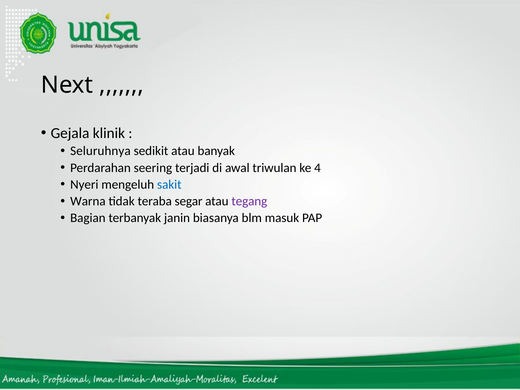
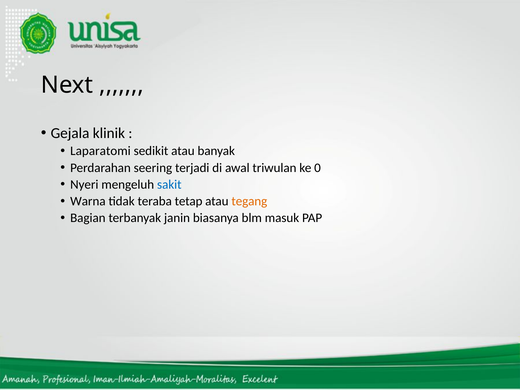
Seluruhnya: Seluruhnya -> Laparatomi (100, 151)
4: 4 -> 0 (318, 168)
segar: segar -> tetap (189, 201)
tegang colour: purple -> orange (249, 201)
